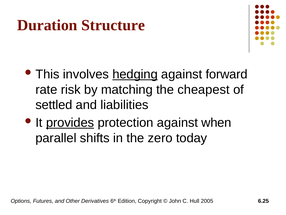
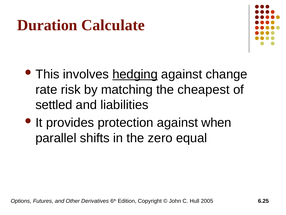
Structure: Structure -> Calculate (113, 25)
forward: forward -> change (227, 74)
provides underline: present -> none (70, 122)
today: today -> equal (192, 138)
